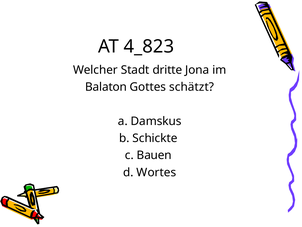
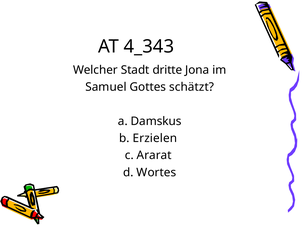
4_823: 4_823 -> 4_343 (149, 46)
Balaton: Balaton -> Samuel (106, 87)
Schickte: Schickte -> Erzielen (155, 138)
Bauen: Bauen -> Ararat (154, 155)
